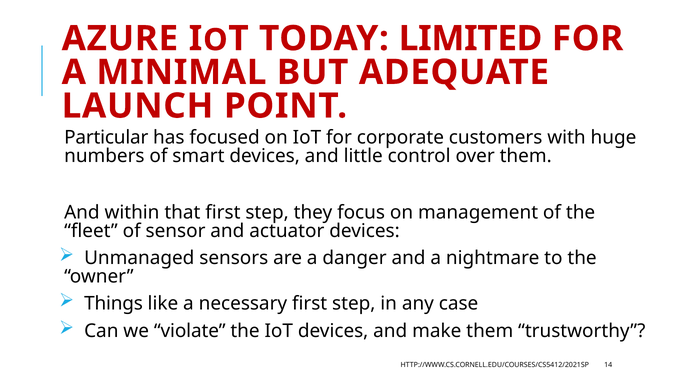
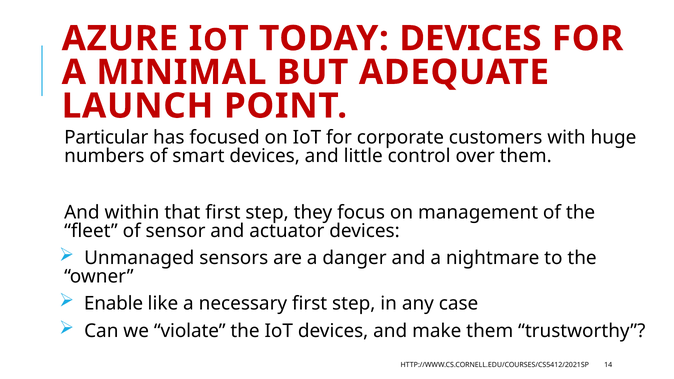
TODAY LIMITED: LIMITED -> DEVICES (470, 39)
Things: Things -> Enable (114, 304)
